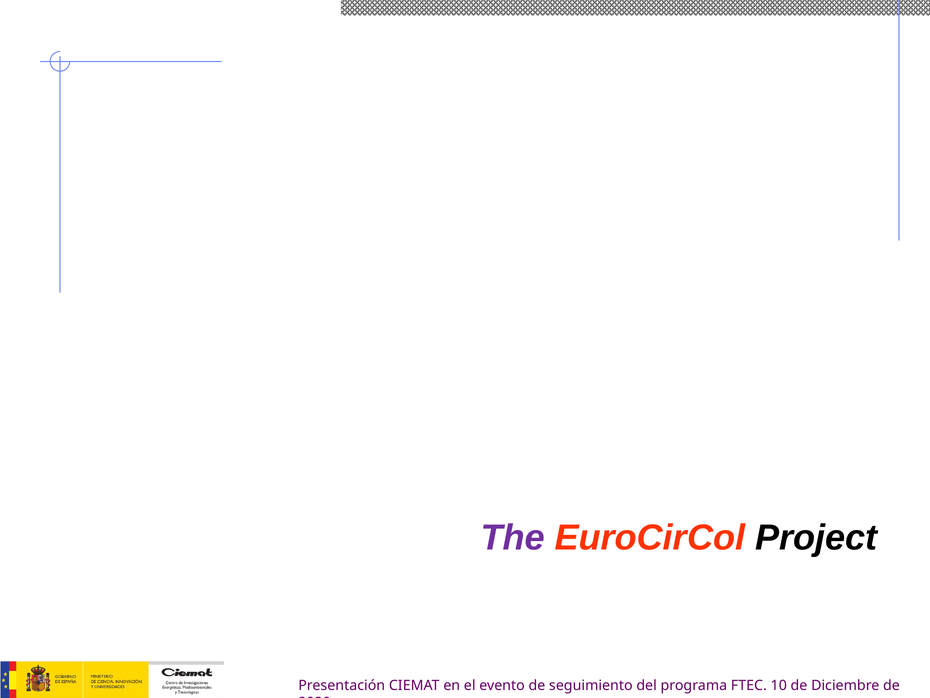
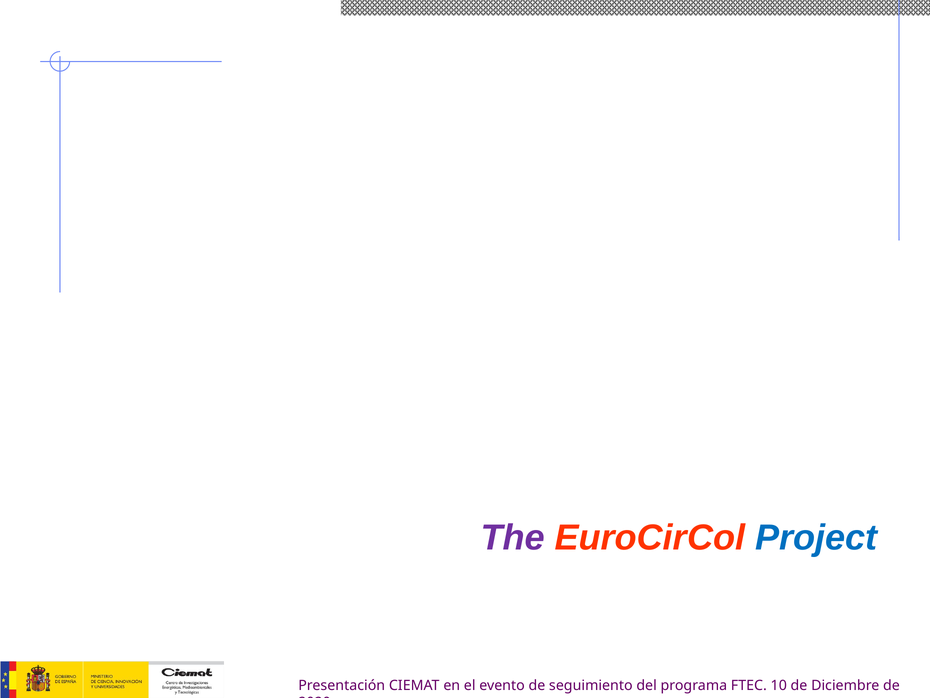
Project colour: black -> blue (816, 537)
